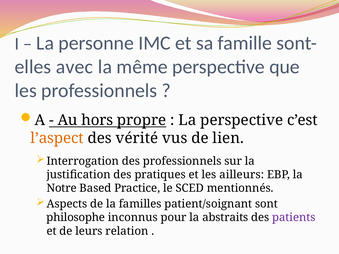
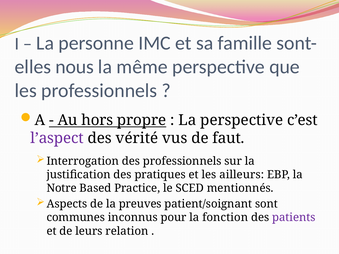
avec: avec -> nous (75, 67)
l’aspect colour: orange -> purple (57, 138)
lien: lien -> faut (228, 138)
familles: familles -> preuves (140, 204)
philosophe: philosophe -> communes (76, 218)
abstraits: abstraits -> fonction (225, 218)
